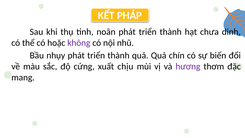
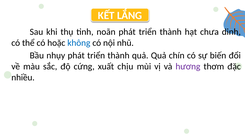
PHÁP: PHÁP -> LẮNG (130, 16)
không colour: purple -> blue (79, 43)
mang: mang -> nhiều (23, 77)
